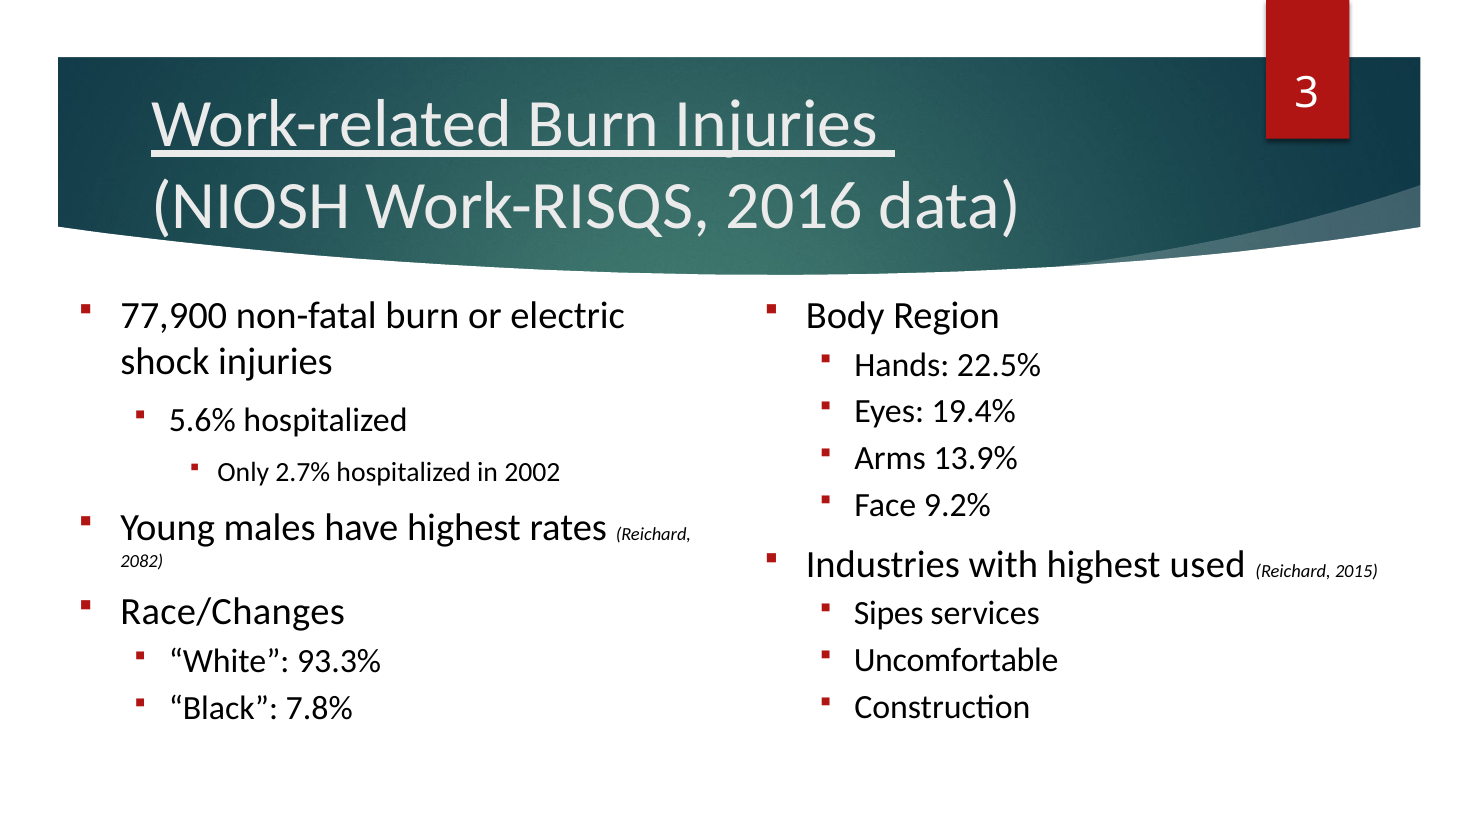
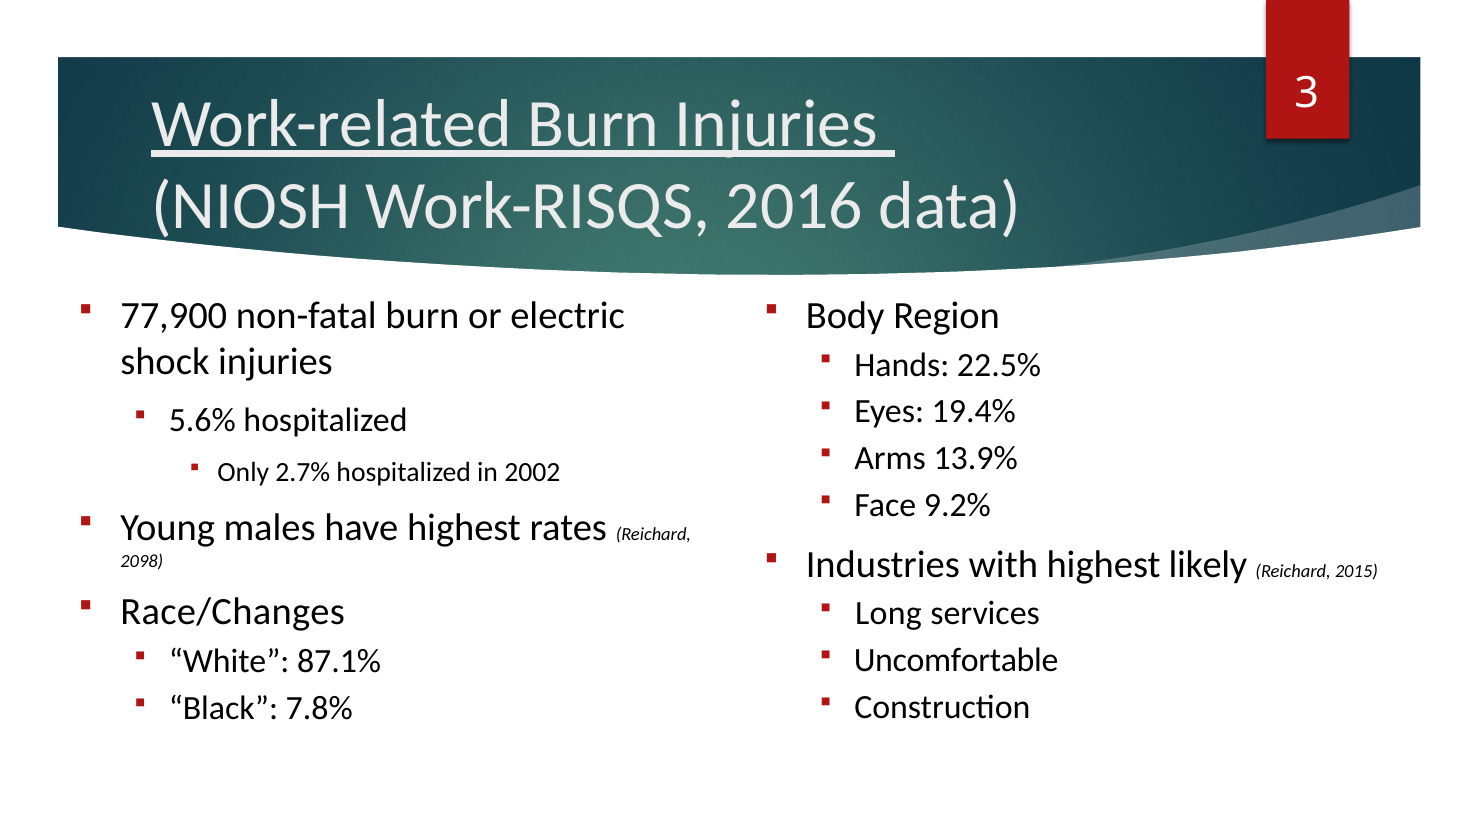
used: used -> likely (1208, 564)
2082: 2082 -> 2098 (142, 561)
Sipes: Sipes -> Long (888, 614)
93.3%: 93.3% -> 87.1% (339, 661)
